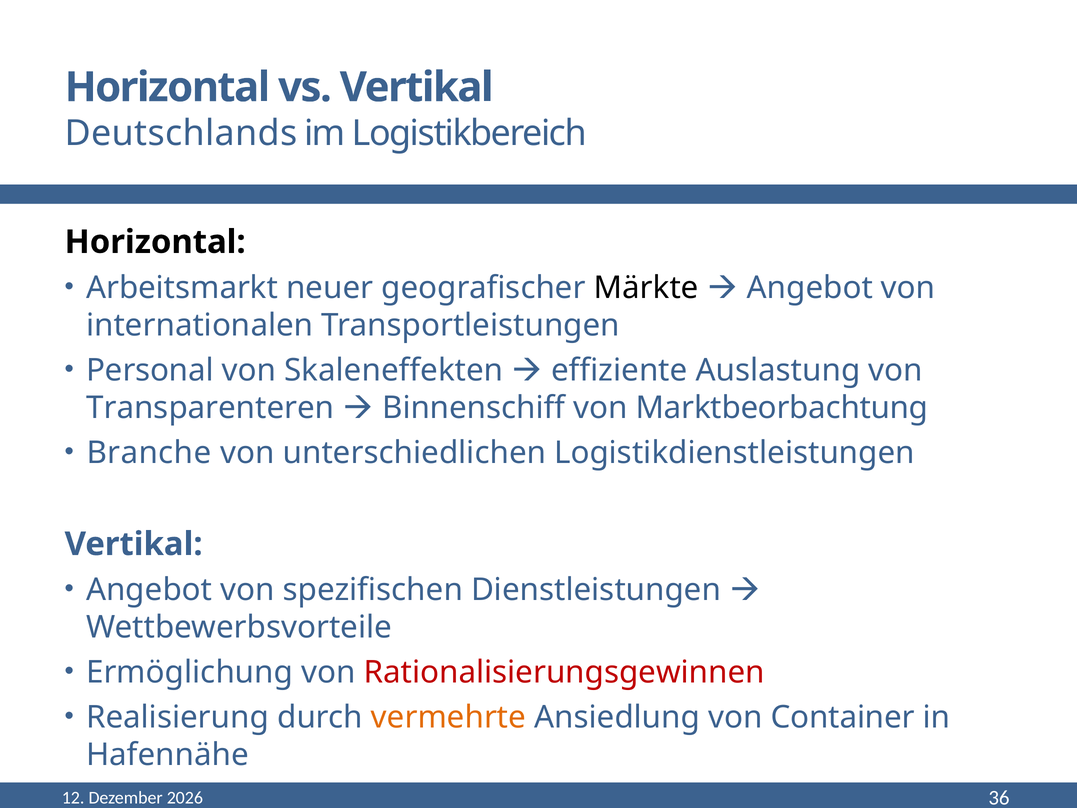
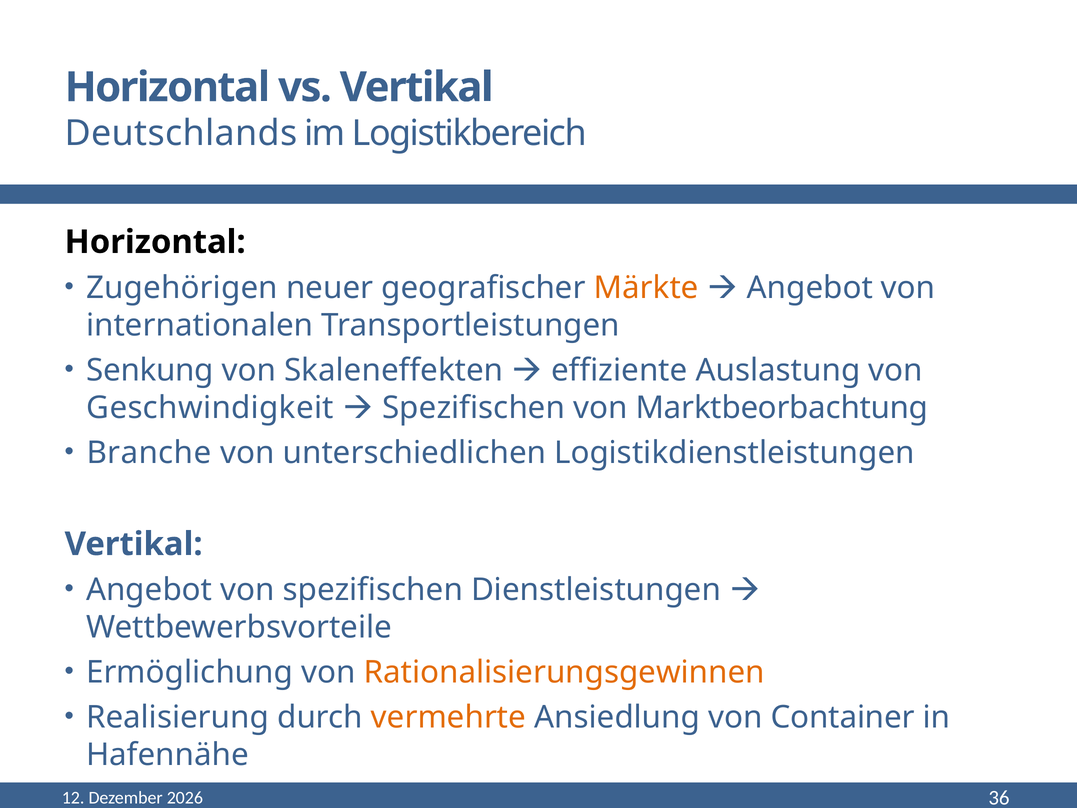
Arbeitsmarkt: Arbeitsmarkt -> Zugehörigen (182, 288)
Märkte colour: black -> orange (646, 288)
Personal: Personal -> Senkung (150, 370)
Transparenteren: Transparenteren -> Geschwindigkeit (210, 408)
Binnenschiff: Binnenschiff -> Spezifischen (474, 408)
Rationalisierungsgewinnen colour: red -> orange (564, 672)
